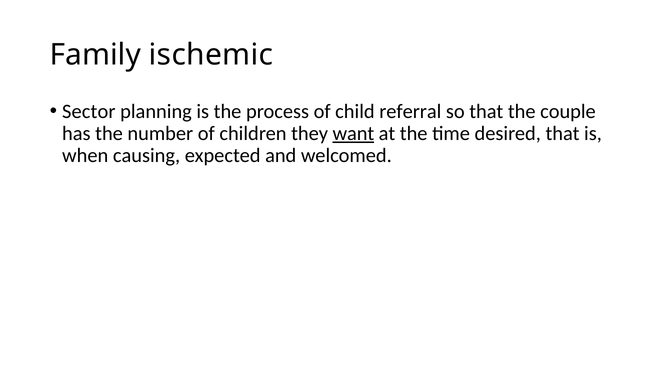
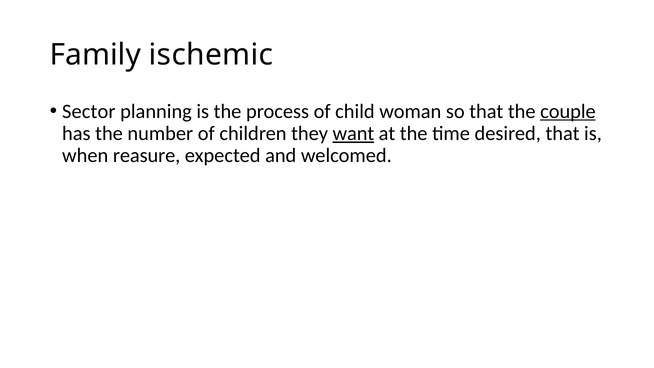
referral: referral -> woman (410, 111)
couple underline: none -> present (568, 111)
causing: causing -> reasure (147, 155)
